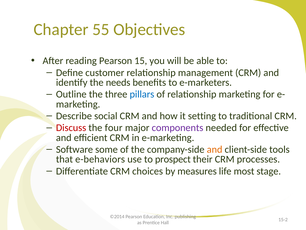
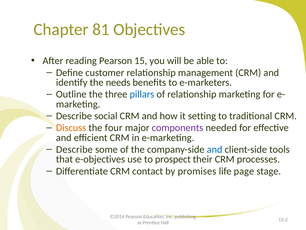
55: 55 -> 81 (101, 29)
Discuss colour: red -> orange (71, 128)
Software: Software -> Describe (74, 149)
and colour: orange -> blue (215, 149)
e-behaviors: e-behaviors -> e-objectives (100, 159)
choices: choices -> contact (148, 171)
measures: measures -> promises (197, 171)
most: most -> page (244, 171)
